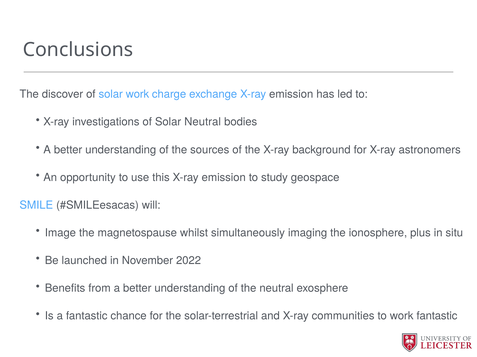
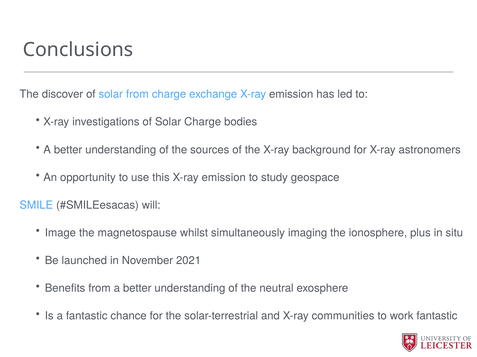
solar work: work -> from (137, 94)
Solar Neutral: Neutral -> Charge (203, 122)
2022: 2022 -> 2021 (189, 261)
